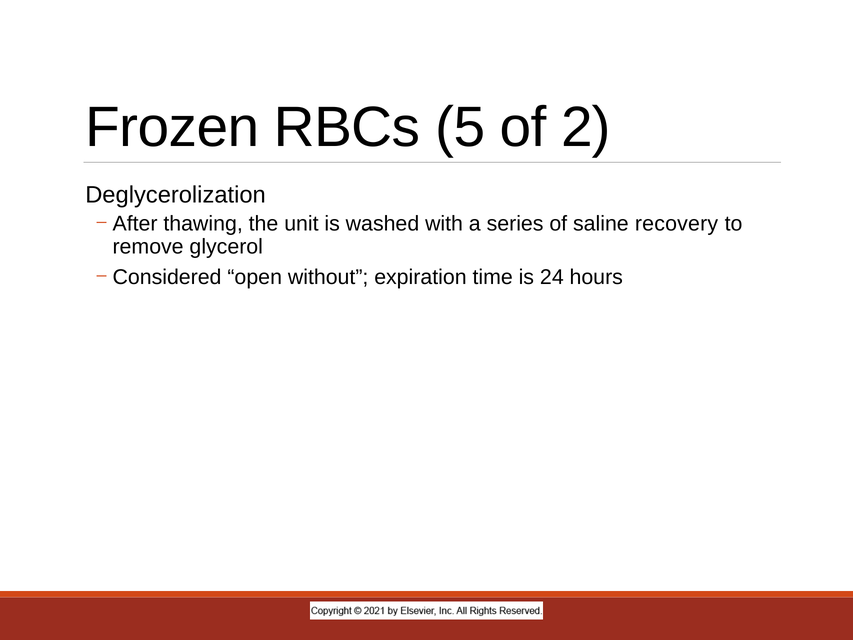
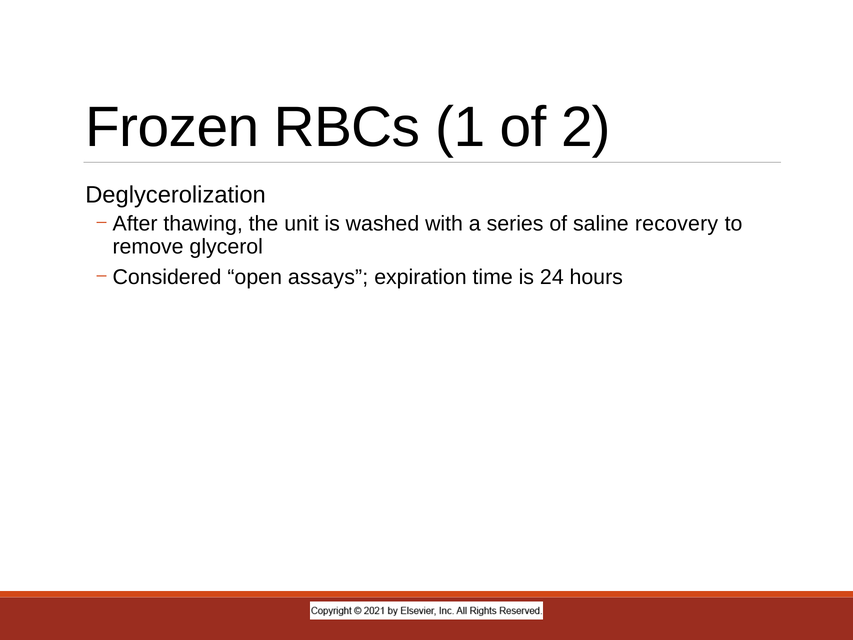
5: 5 -> 1 (460, 127)
without: without -> assays (328, 277)
